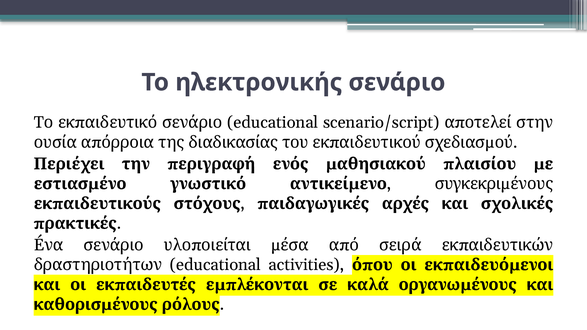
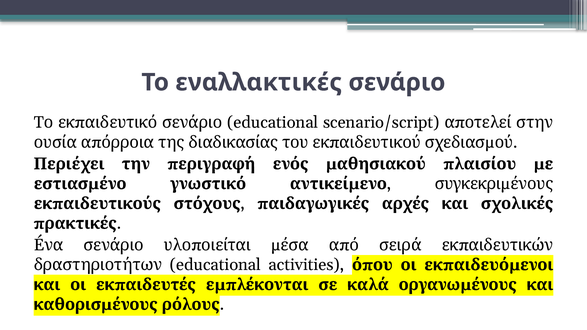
ηλεκτρονικής: ηλεκτρονικής -> εναλλακτικές (259, 82)
